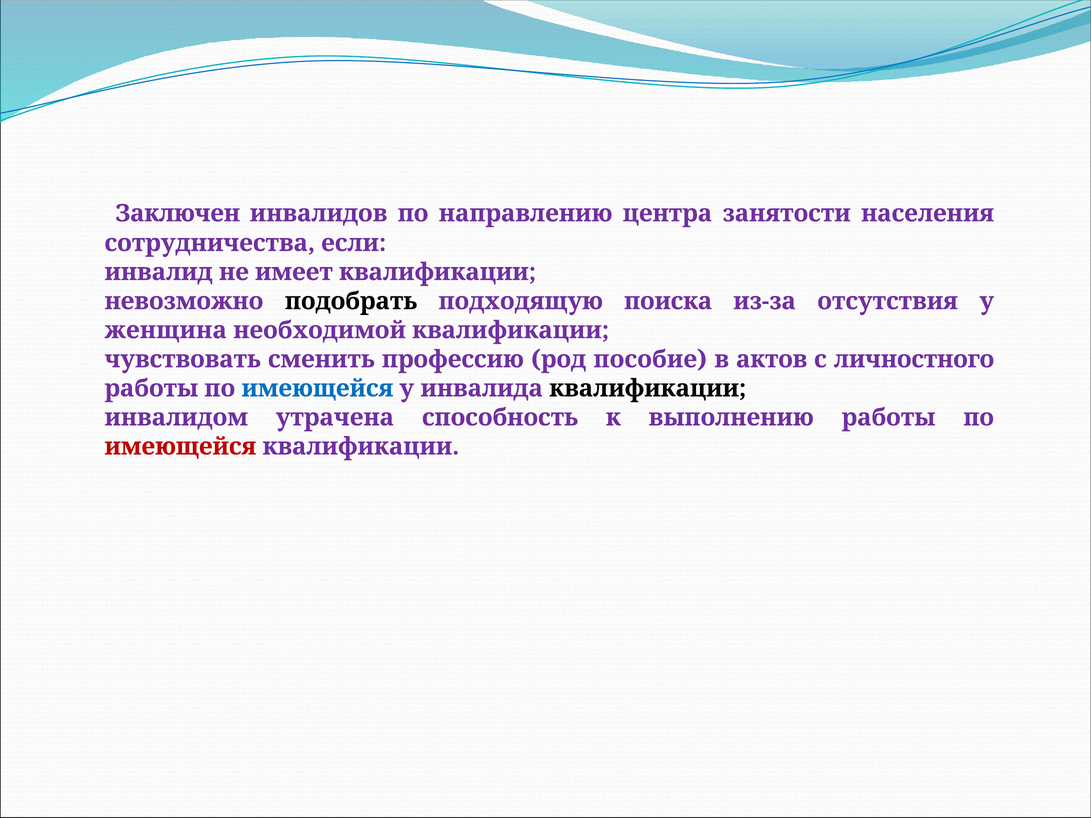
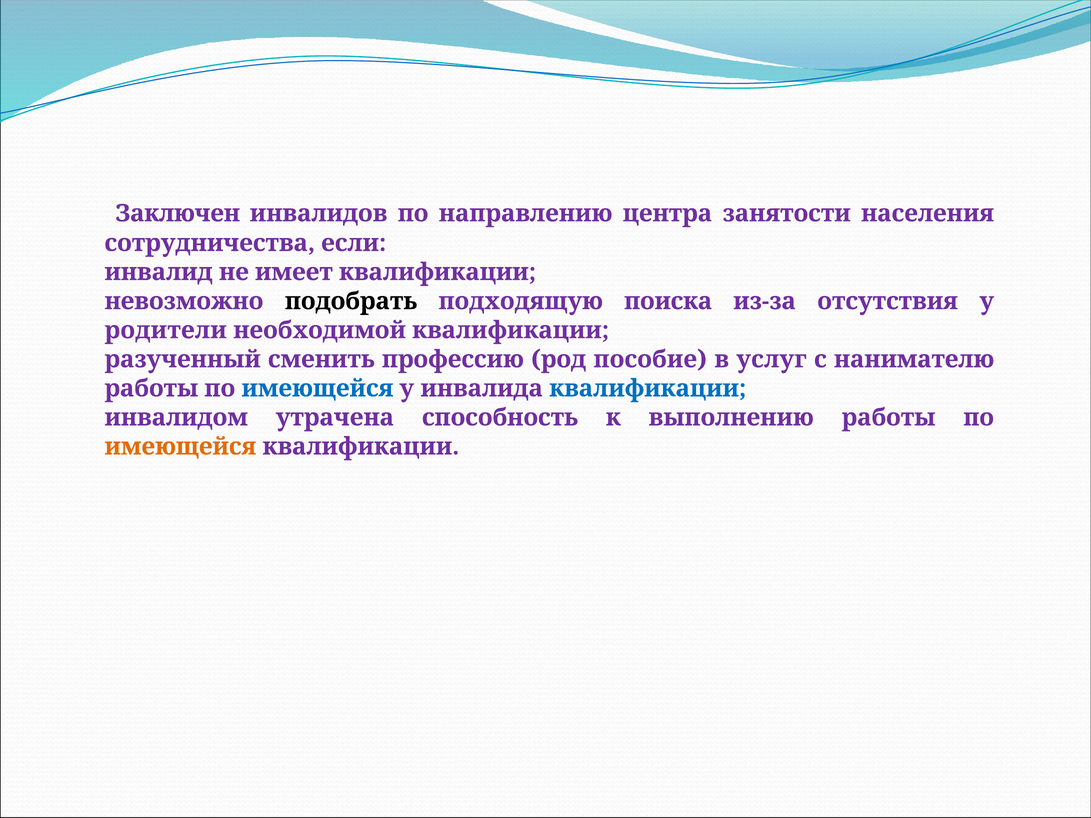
женщина: женщина -> родители (166, 330)
чувствовать: чувствовать -> разученный (183, 359)
актов: актов -> услуг (771, 359)
личностного: личностного -> нанимателю (914, 359)
квалификации colour: black -> blue (648, 389)
имеющейся colour: red -> orange (180, 447)
